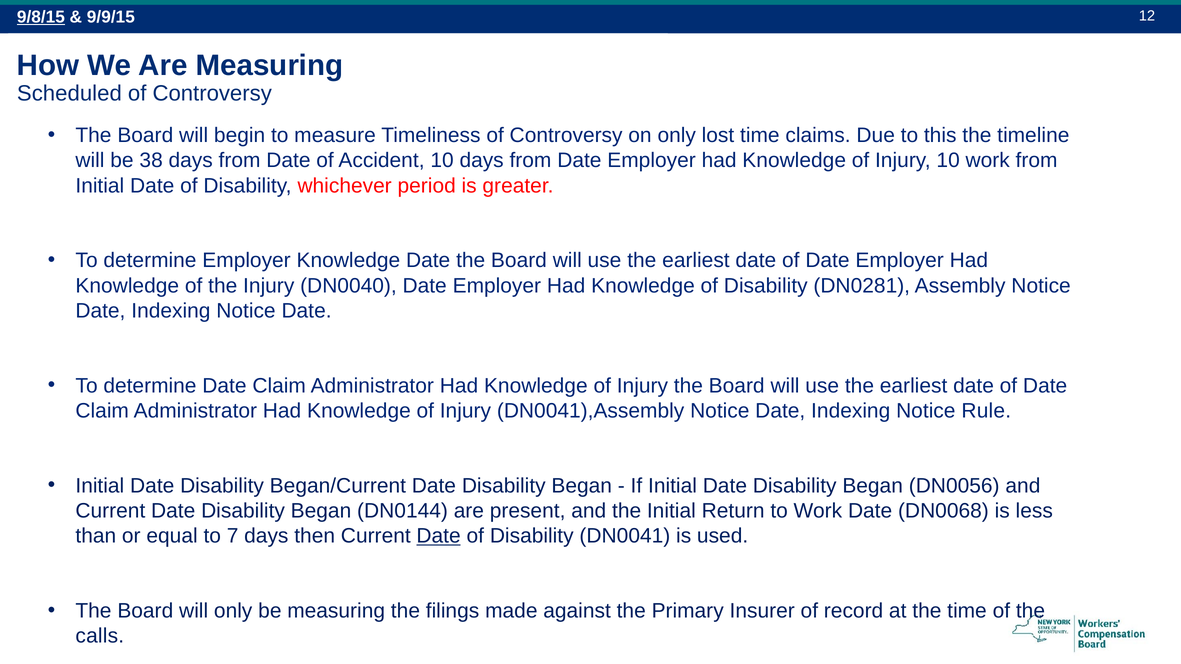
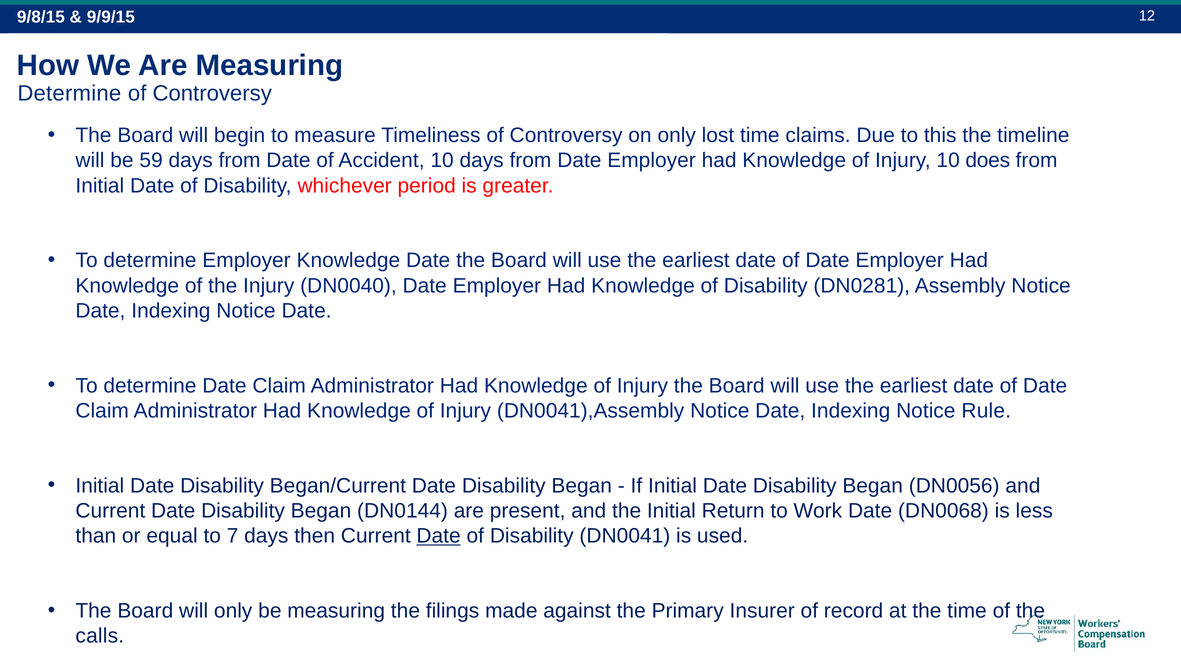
9/8/15 underline: present -> none (41, 17)
Scheduled: Scheduled -> Determine (69, 94)
38: 38 -> 59 (151, 161)
10 work: work -> does (988, 161)
